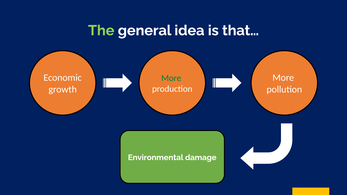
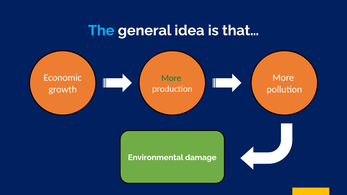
The colour: light green -> light blue (101, 31)
